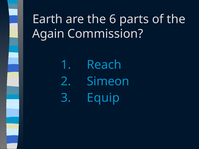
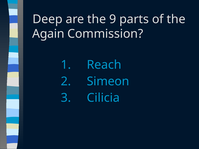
Earth: Earth -> Deep (47, 19)
6: 6 -> 9 (113, 19)
Equip: Equip -> Cilicia (103, 98)
